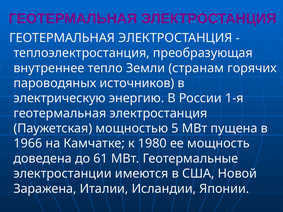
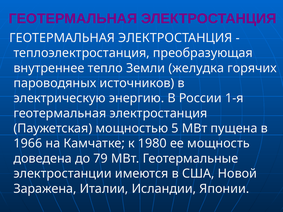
странам: странам -> желудка (196, 68)
61: 61 -> 79 (101, 159)
